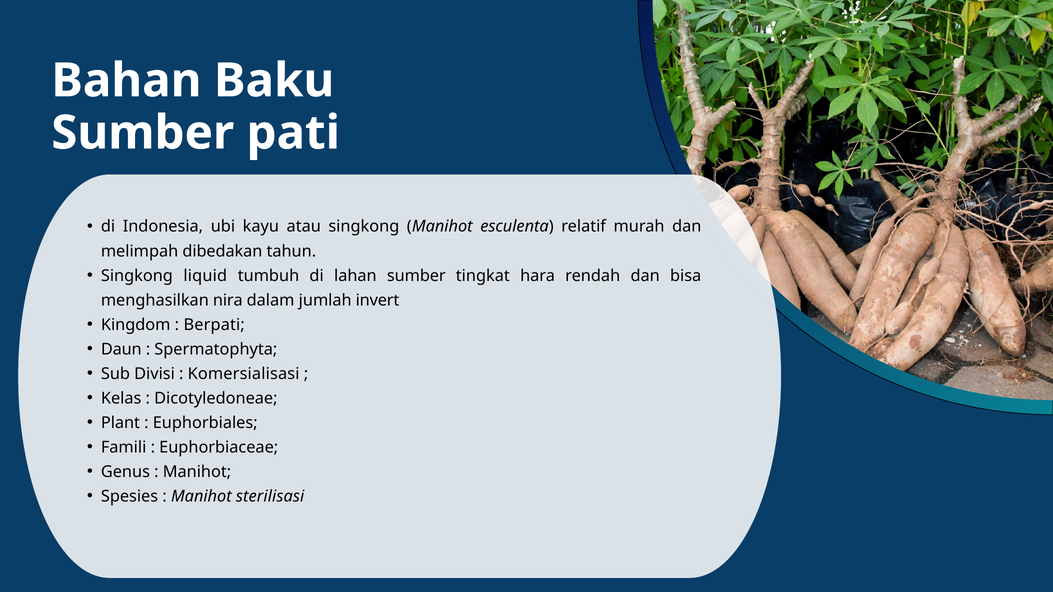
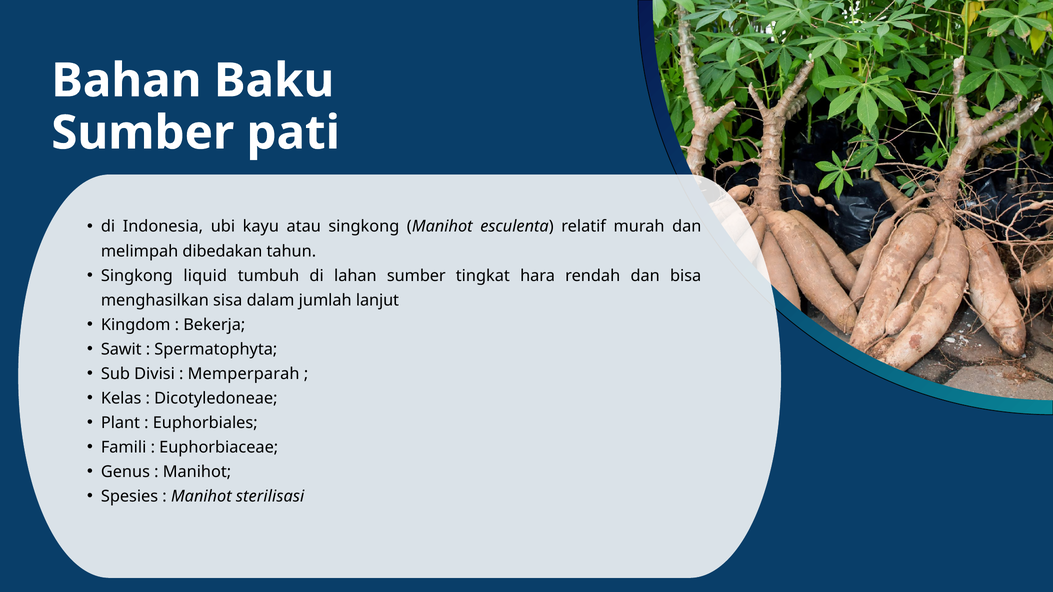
nira: nira -> sisa (228, 300)
invert: invert -> lanjut (377, 300)
Berpati: Berpati -> Bekerja (214, 325)
Daun: Daun -> Sawit (121, 349)
Komersialisasi: Komersialisasi -> Memperparah (244, 374)
